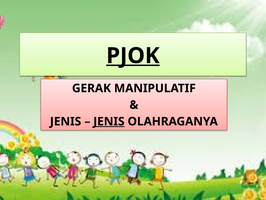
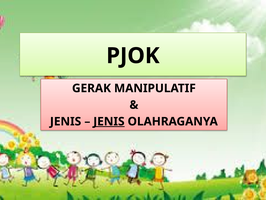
PJOK underline: present -> none (133, 56)
